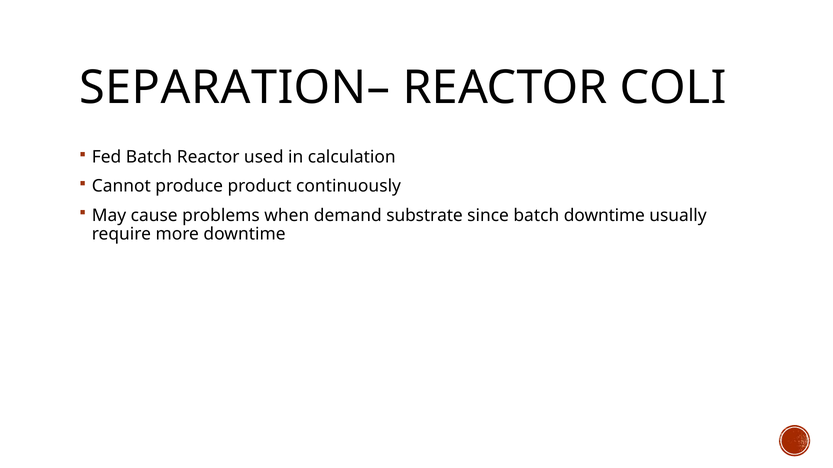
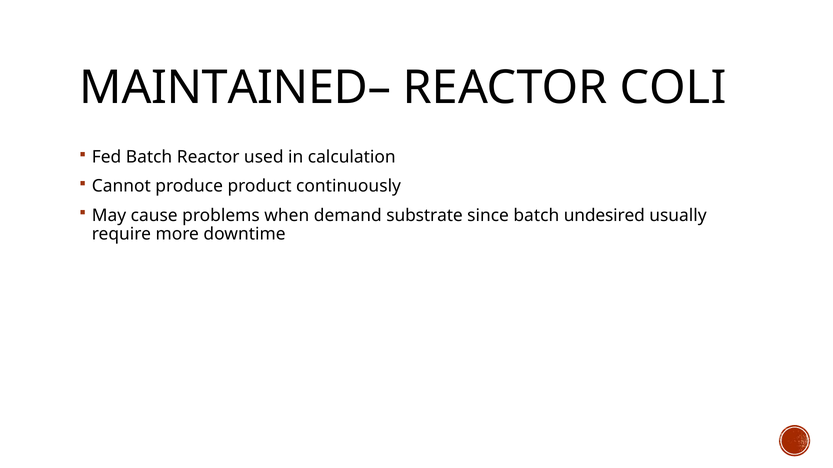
SEPARATION–: SEPARATION– -> MAINTAINED– (235, 88)
batch downtime: downtime -> undesired (604, 216)
